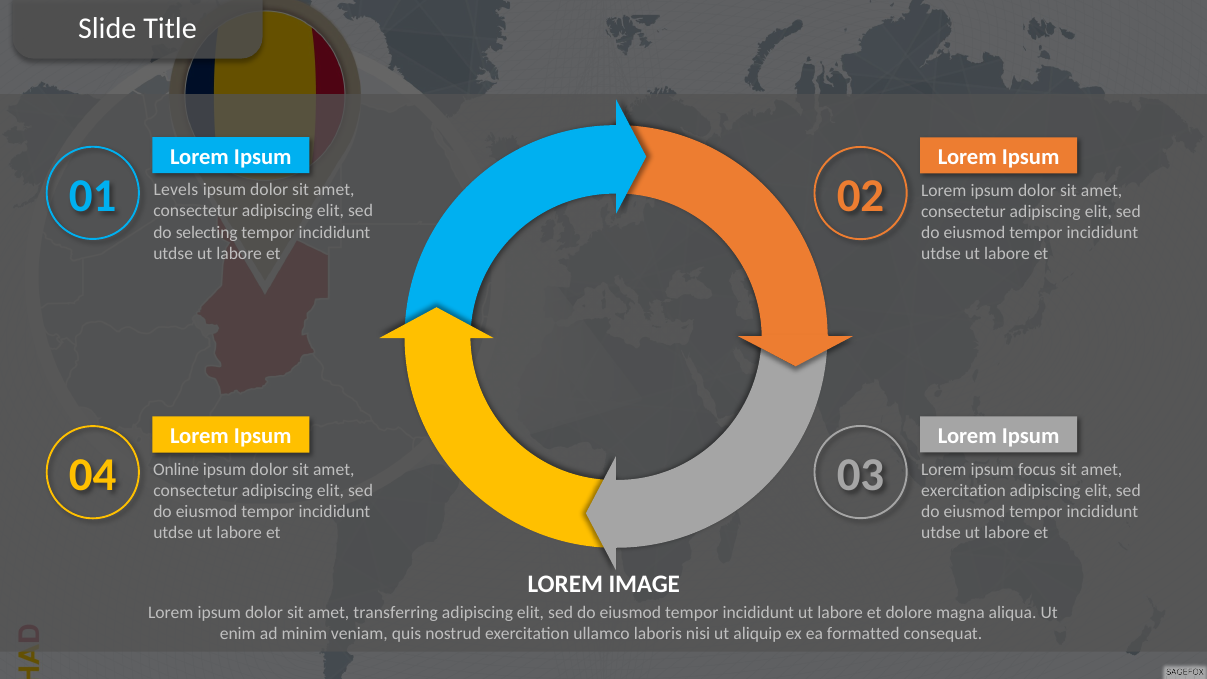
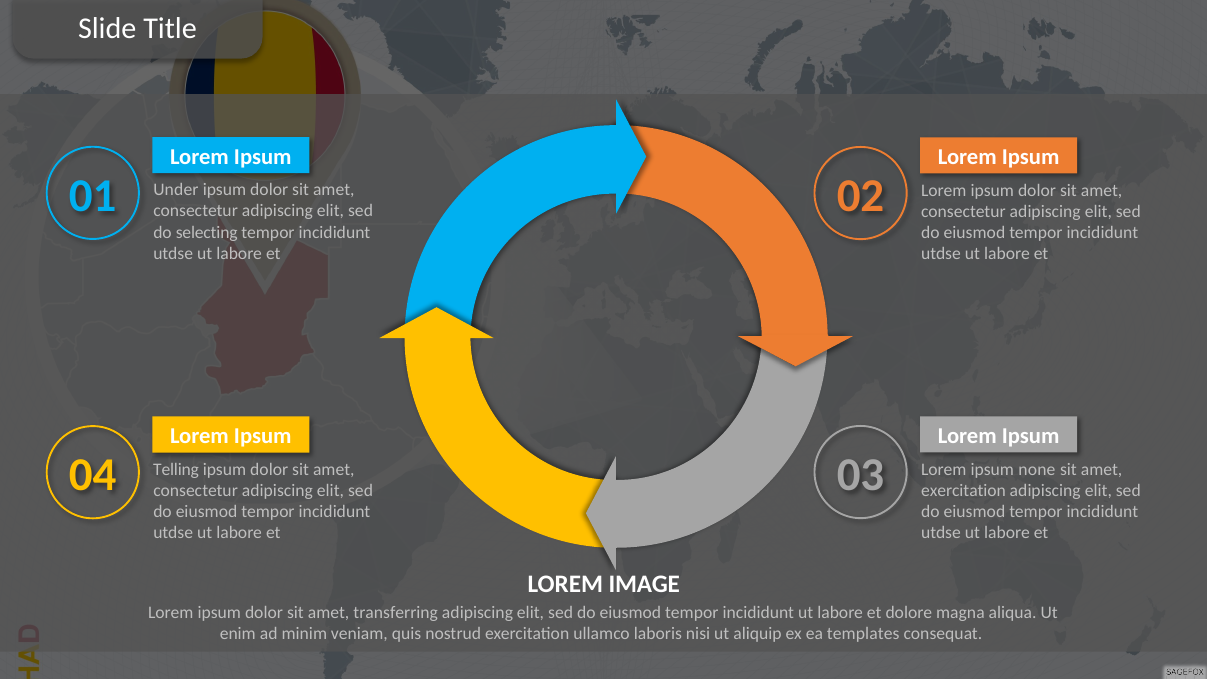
Levels: Levels -> Under (176, 190)
focus: focus -> none (1037, 469)
Online: Online -> Telling (176, 469)
formatted: formatted -> templates (863, 634)
